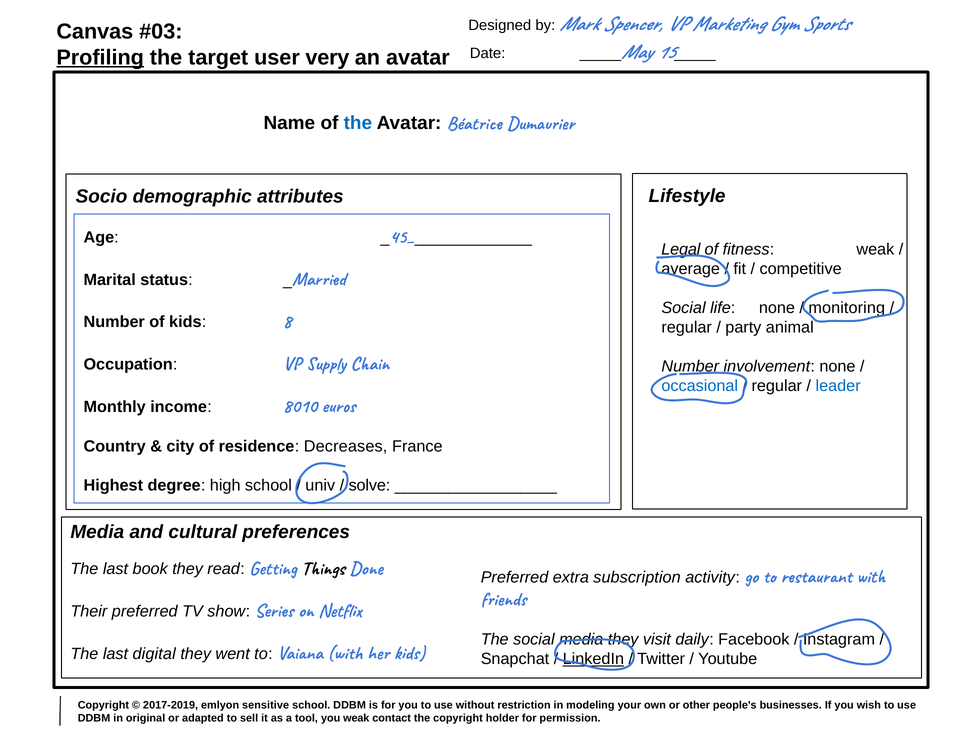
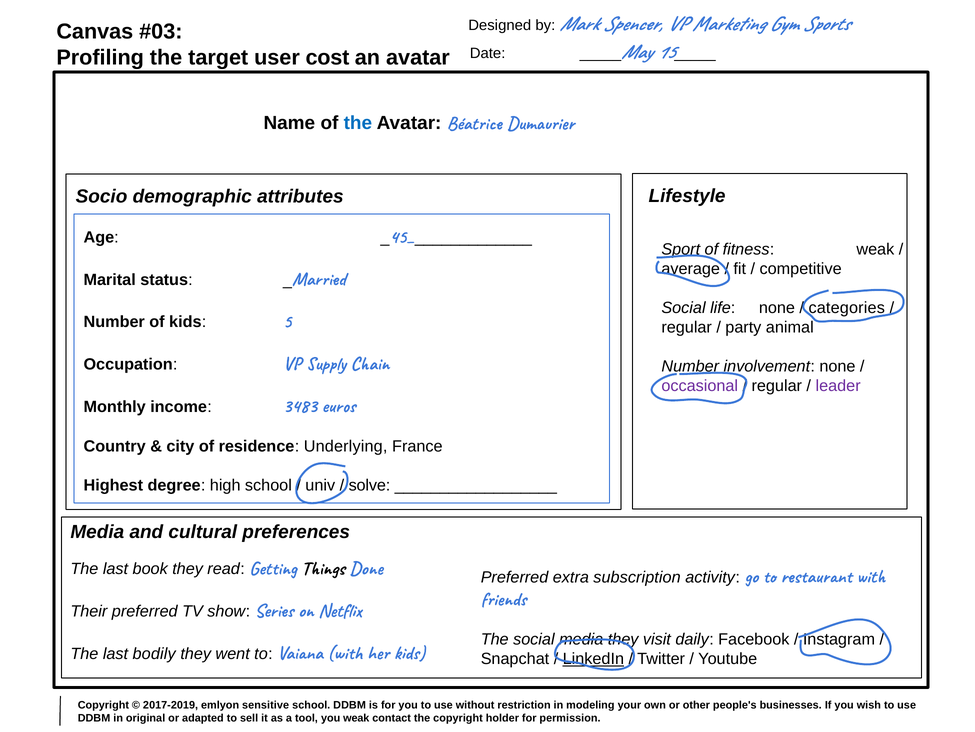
Profiling underline: present -> none (100, 57)
very: very -> cost (327, 57)
Legal: Legal -> Sport (681, 249)
monitoring: monitoring -> categories (847, 308)
8: 8 -> 5 (287, 321)
occasional colour: blue -> purple (700, 386)
leader colour: blue -> purple (838, 386)
8010: 8010 -> 3483 (300, 405)
Decreases: Decreases -> Underlying (346, 446)
digital: digital -> bodily (154, 653)
